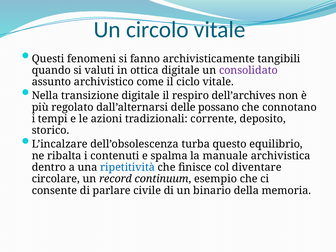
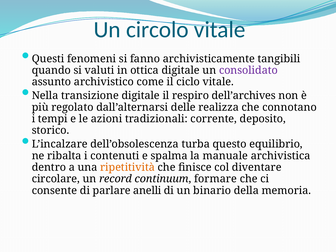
possano: possano -> realizza (219, 107)
ripetitività colour: blue -> orange (128, 167)
esempio: esempio -> formare (215, 179)
civile: civile -> anelli (147, 191)
